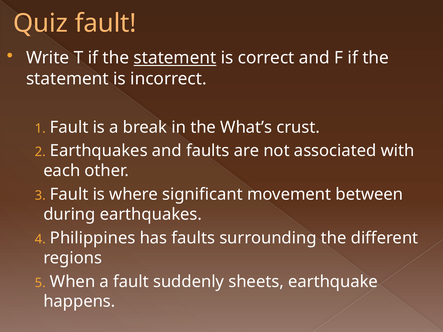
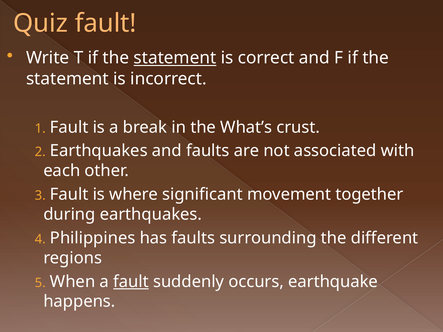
between: between -> together (369, 195)
fault underline: none -> present (131, 282)
sheets: sheets -> occurs (256, 282)
